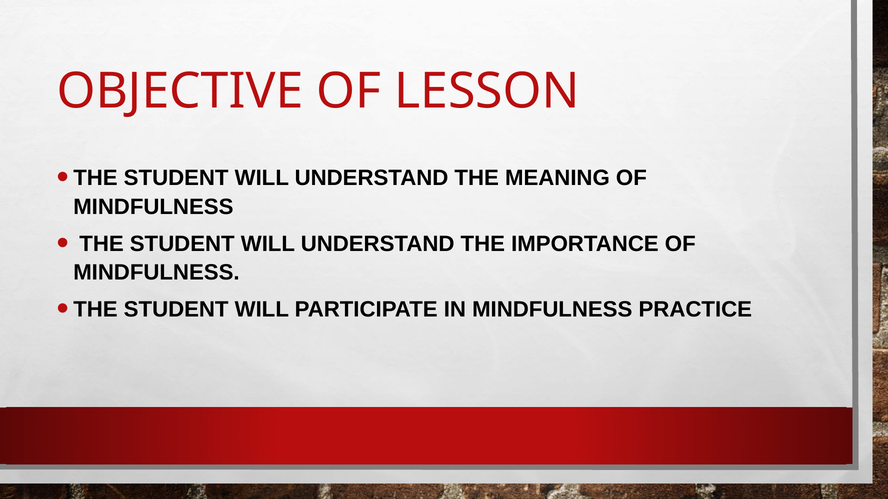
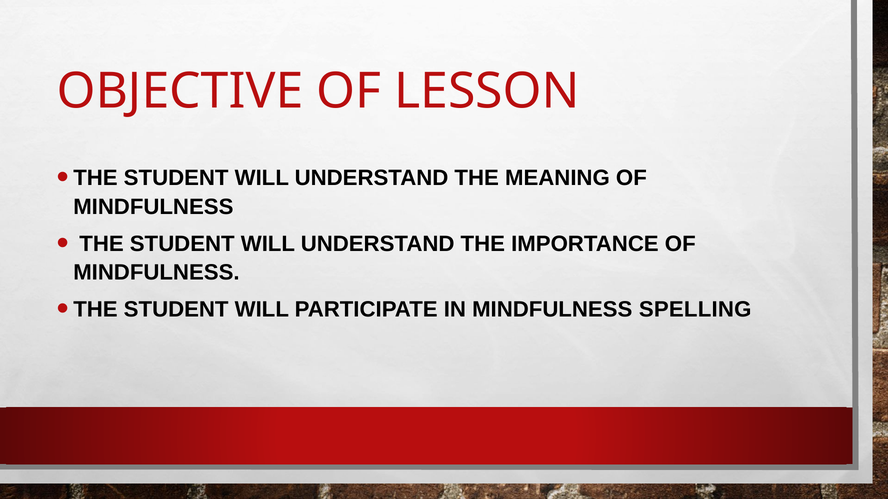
PRACTICE: PRACTICE -> SPELLING (695, 310)
